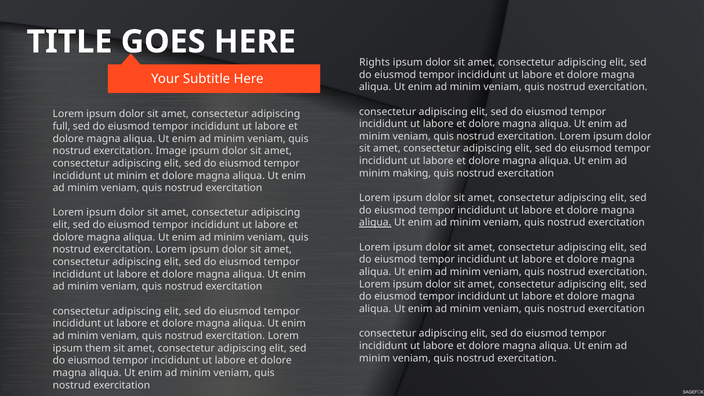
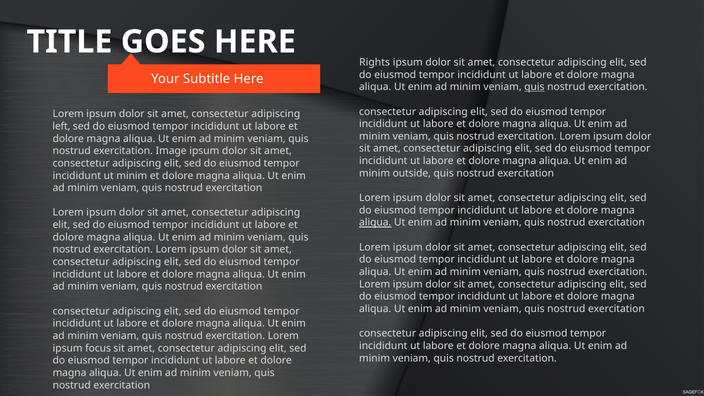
quis underline: none -> present (534, 87)
full: full -> left (61, 126)
making: making -> outside (412, 173)
them: them -> focus (98, 348)
